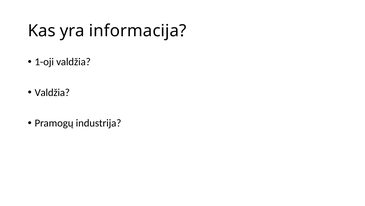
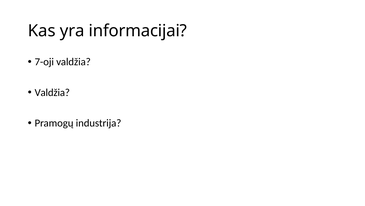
informacija: informacija -> informacijai (138, 31)
1-oji: 1-oji -> 7-oji (44, 62)
